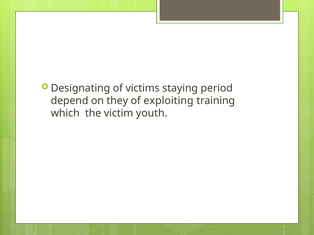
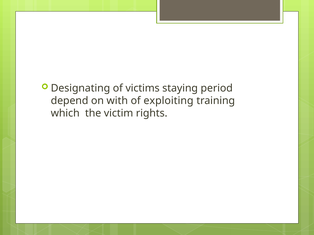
they: they -> with (117, 101)
youth: youth -> rights (152, 114)
